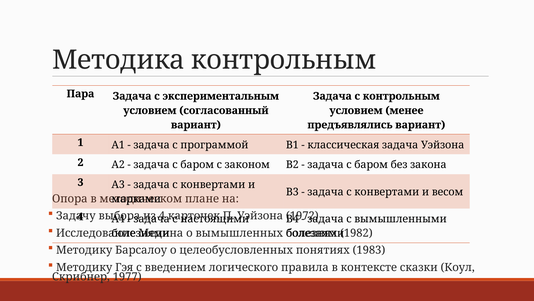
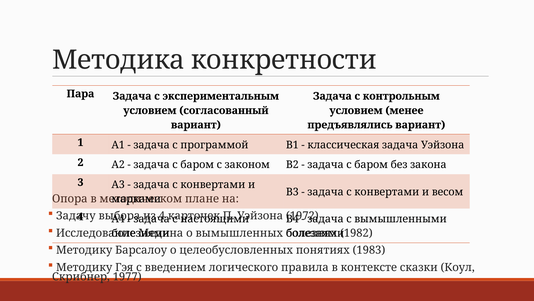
Методика контрольным: контрольным -> конкретности (284, 60)
